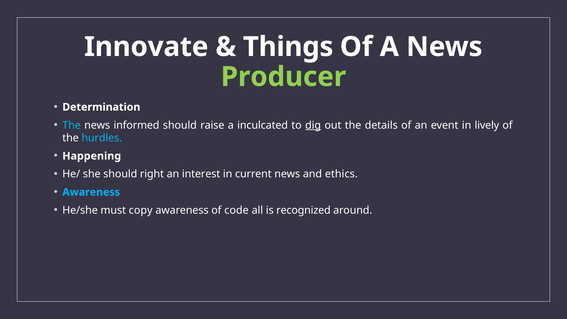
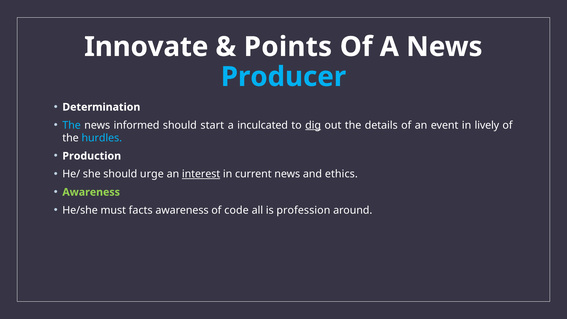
Things: Things -> Points (288, 47)
Producer colour: light green -> light blue (283, 77)
raise: raise -> start (212, 125)
Happening: Happening -> Production (92, 156)
right: right -> urge (152, 174)
interest underline: none -> present (201, 174)
Awareness colour: light blue -> light green (91, 192)
copy: copy -> facts (141, 210)
recognized: recognized -> profession (303, 210)
